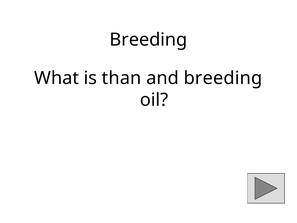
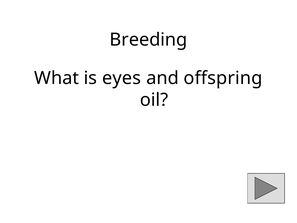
than: than -> eyes (122, 78)
and breeding: breeding -> offspring (223, 78)
